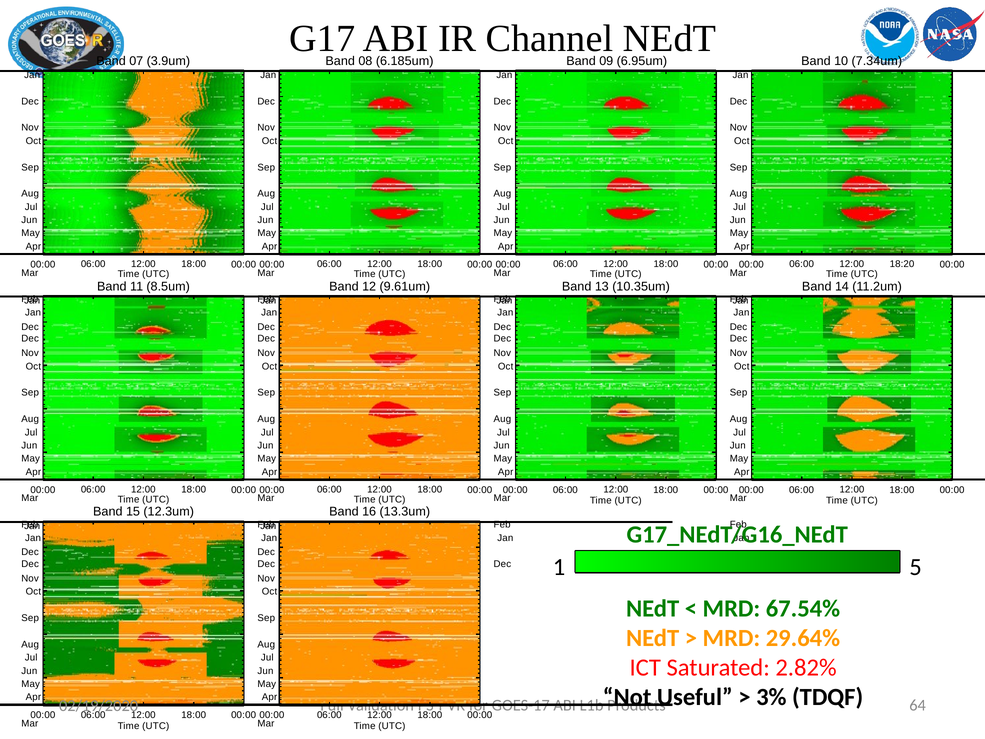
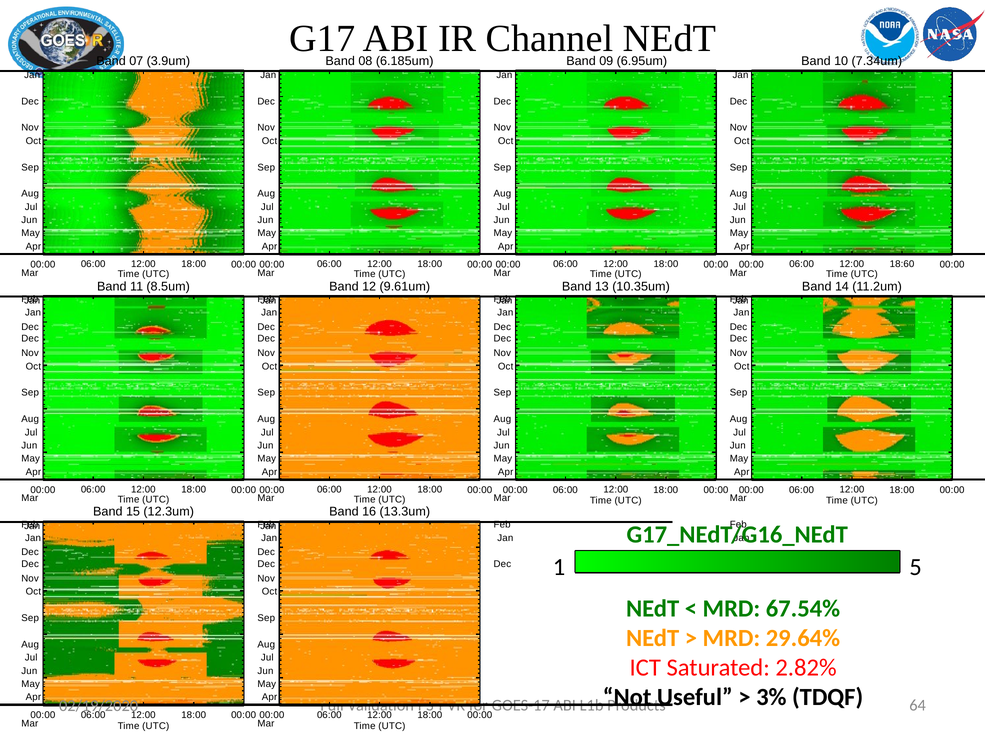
18:20: 18:20 -> 18:60 (902, 264)
